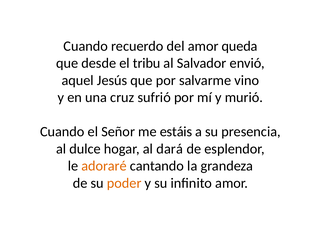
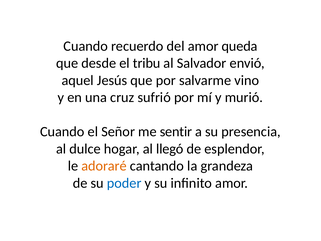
estáis: estáis -> sentir (176, 132)
dará: dará -> llegó (170, 149)
poder colour: orange -> blue (124, 183)
